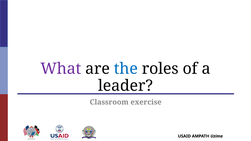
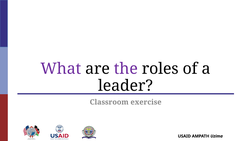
the colour: blue -> purple (126, 69)
